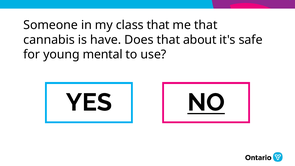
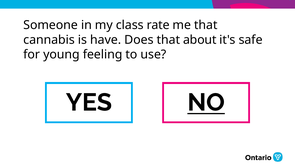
class that: that -> rate (158, 25)
mental: mental -> feeling (103, 55)
